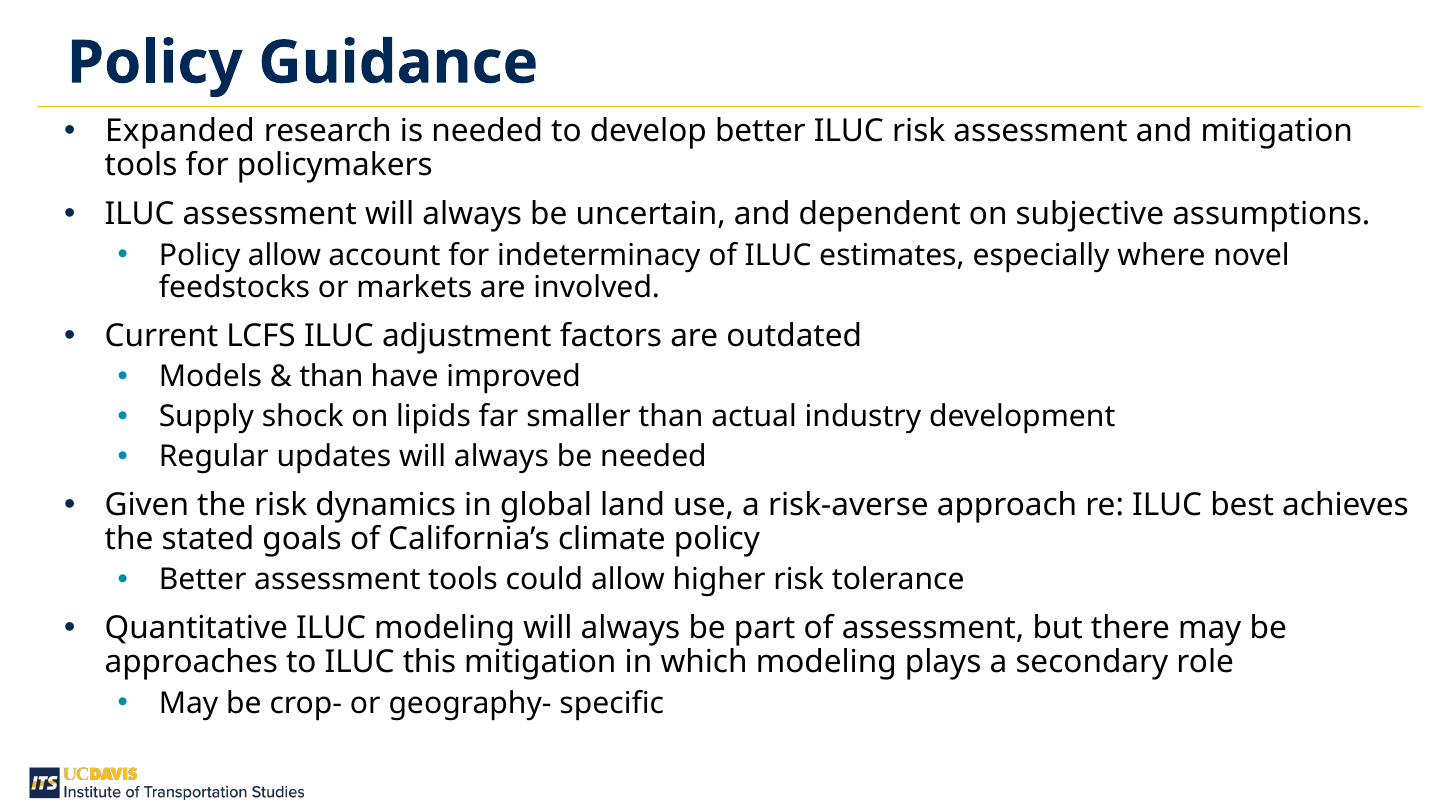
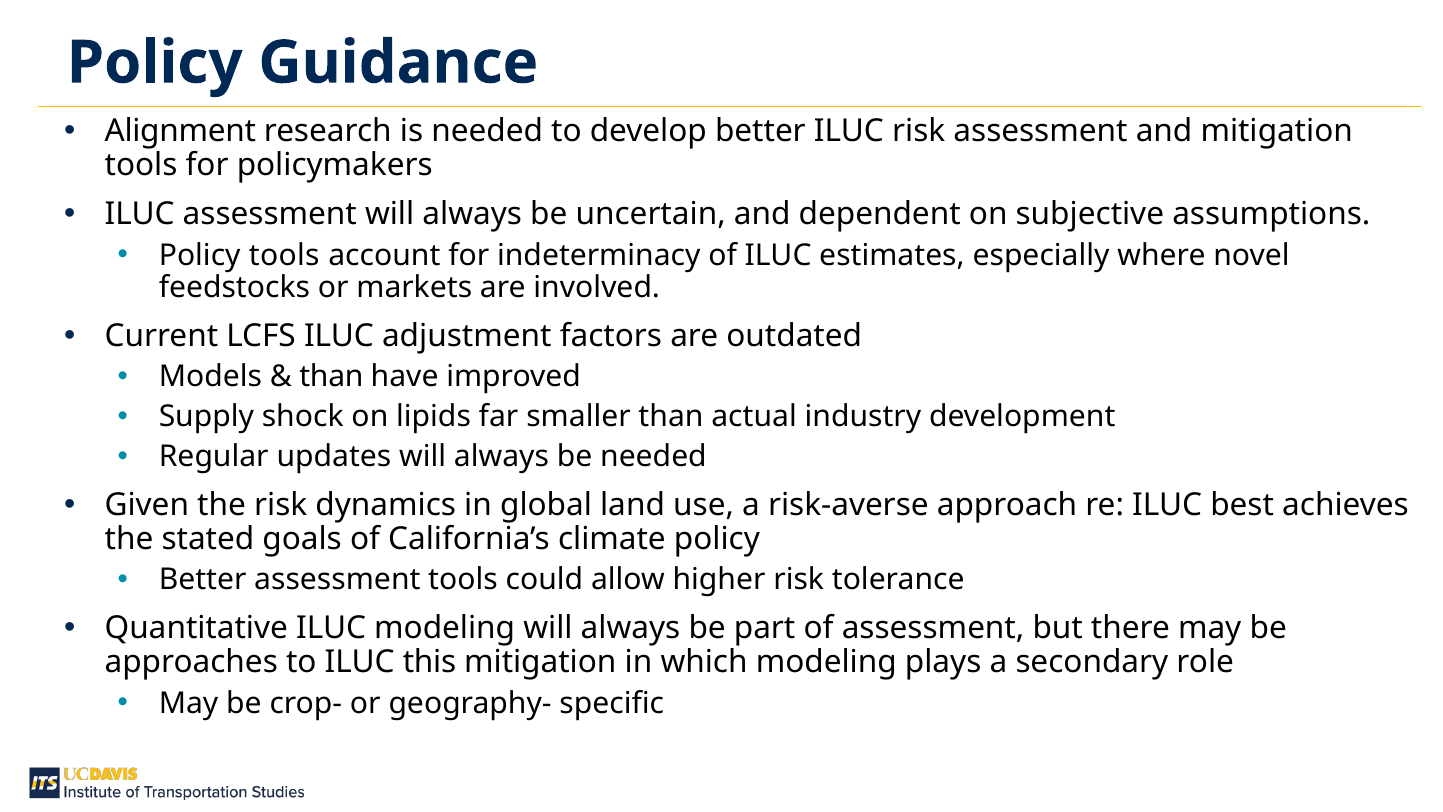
Expanded: Expanded -> Alignment (180, 131)
Policy allow: allow -> tools (284, 255)
